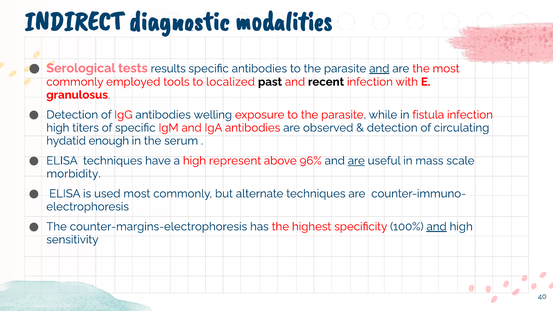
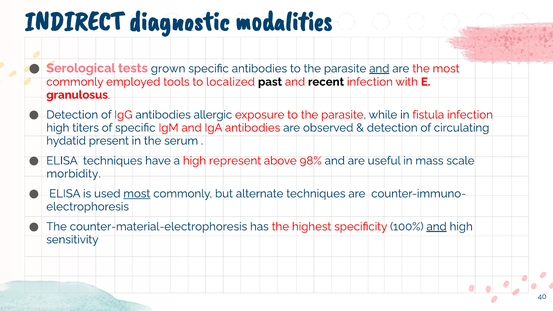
results: results -> grown (168, 69)
welling: welling -> allergic (213, 115)
enough: enough -> present (109, 141)
96%: 96% -> 98% (311, 161)
are underline: present -> none (356, 161)
most underline: none -> present (137, 194)
counter-margins-electrophoresis: counter-margins-electrophoresis -> counter-material-electrophoresis (158, 227)
